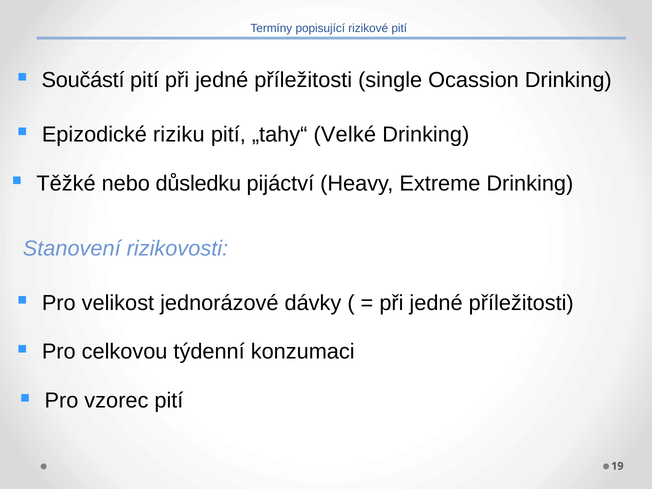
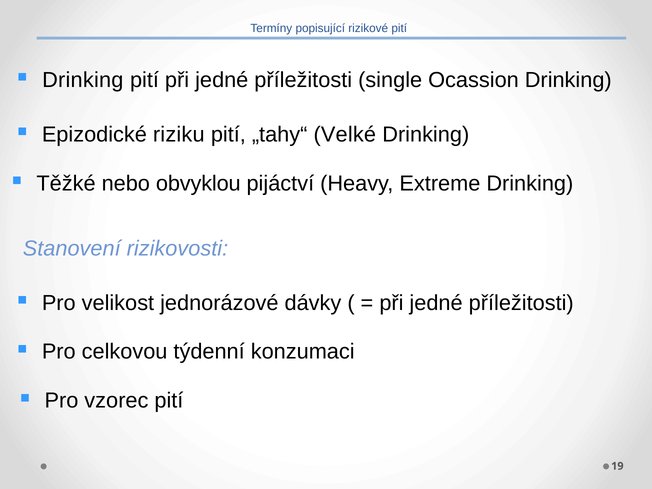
Součástí: Součástí -> Drinking (83, 80)
důsledku: důsledku -> obvyklou (198, 183)
